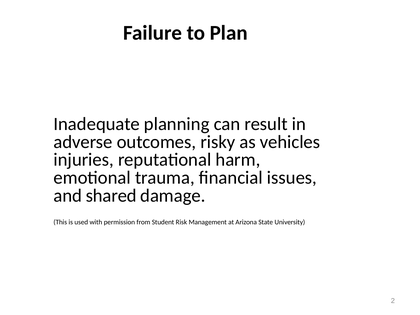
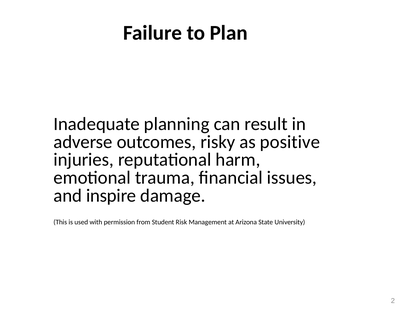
vehicles: vehicles -> positive (290, 142)
shared: shared -> inspire (111, 196)
